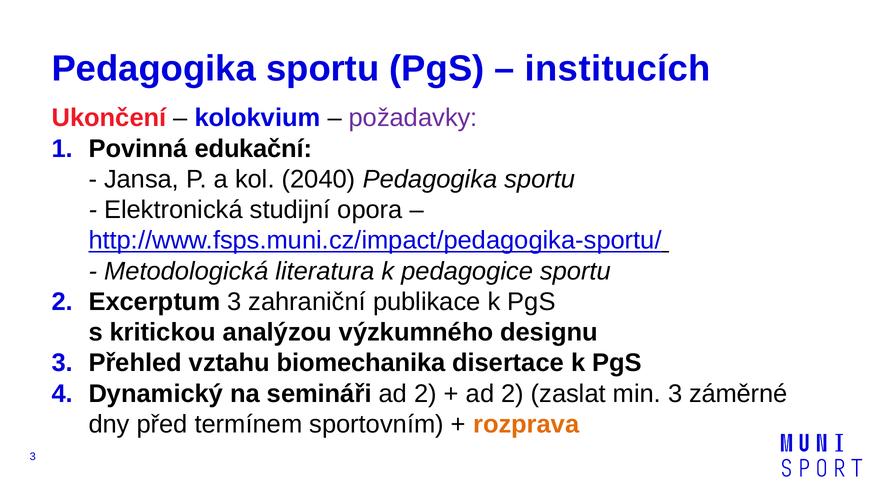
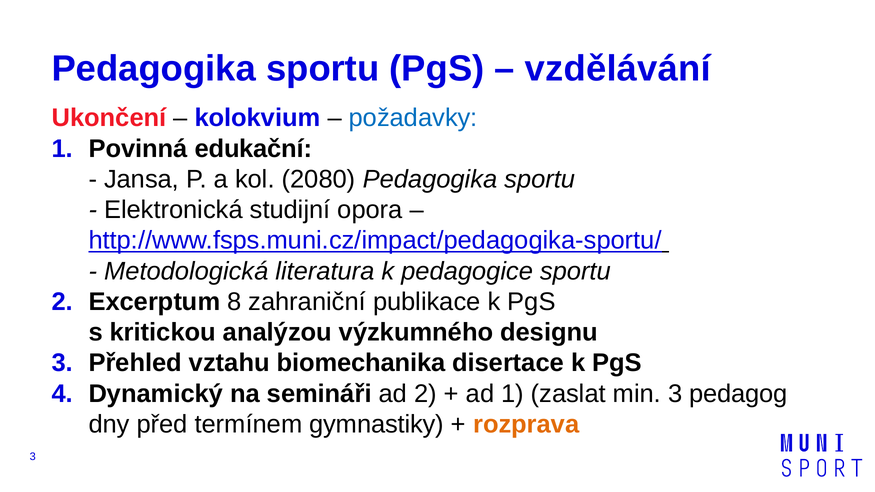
institucích: institucích -> vzdělávání (618, 69)
požadavky colour: purple -> blue (413, 118)
2040: 2040 -> 2080 (319, 179)
Excerptum 3: 3 -> 8 (234, 302)
2: 2 -> 1 (513, 394)
záměrné: záměrné -> pedagog (738, 394)
sportovním: sportovním -> gymnastiky (377, 424)
